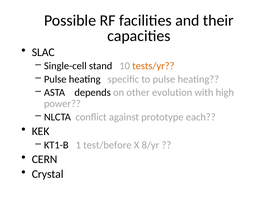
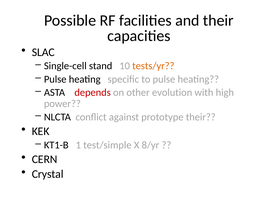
depends colour: black -> red (93, 92)
prototype each: each -> their (201, 117)
test/before: test/before -> test/simple (107, 145)
